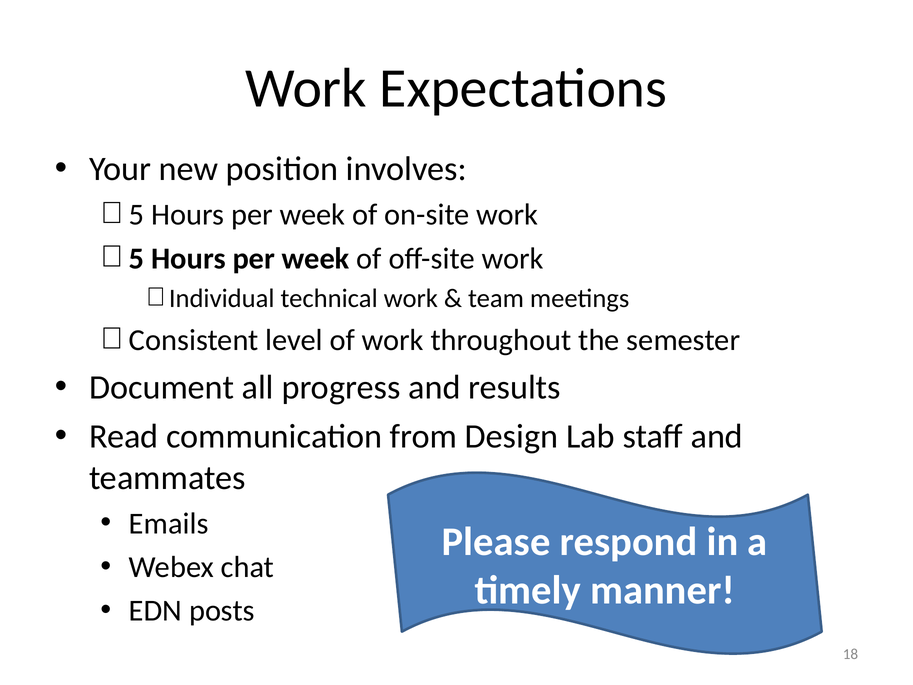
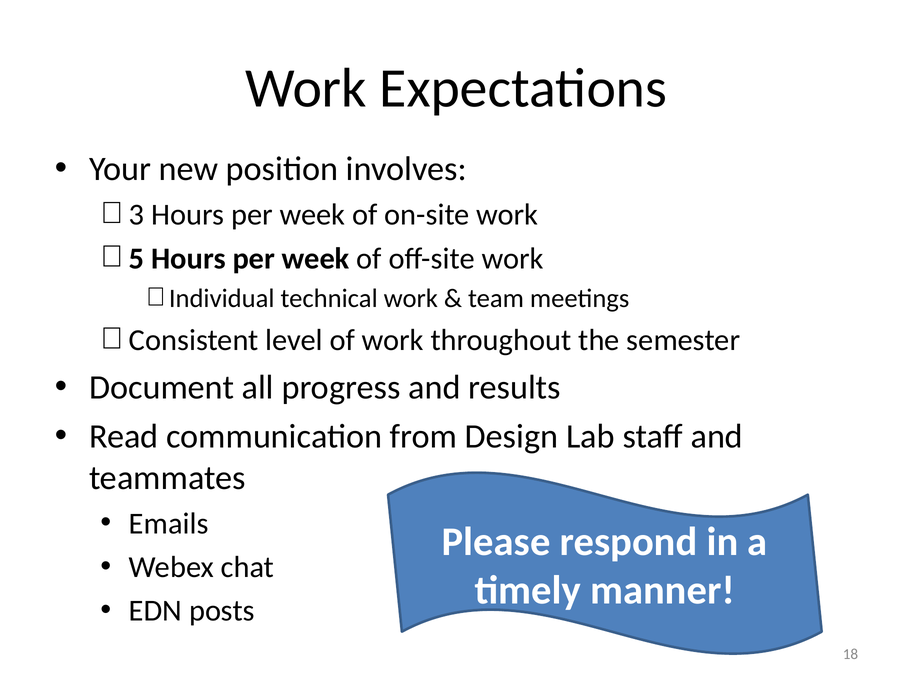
5: 5 -> 3 (137, 215)
